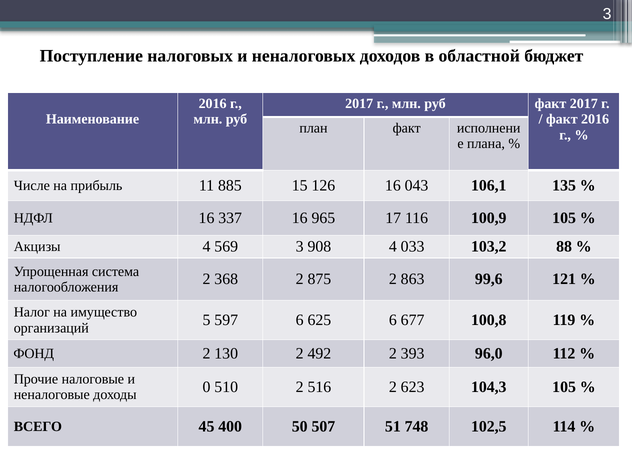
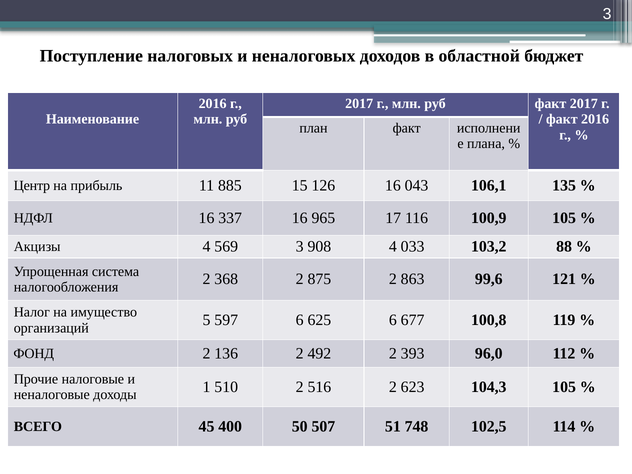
Числе: Числе -> Центр (32, 186)
130: 130 -> 136 (226, 354)
0: 0 -> 1 (207, 387)
